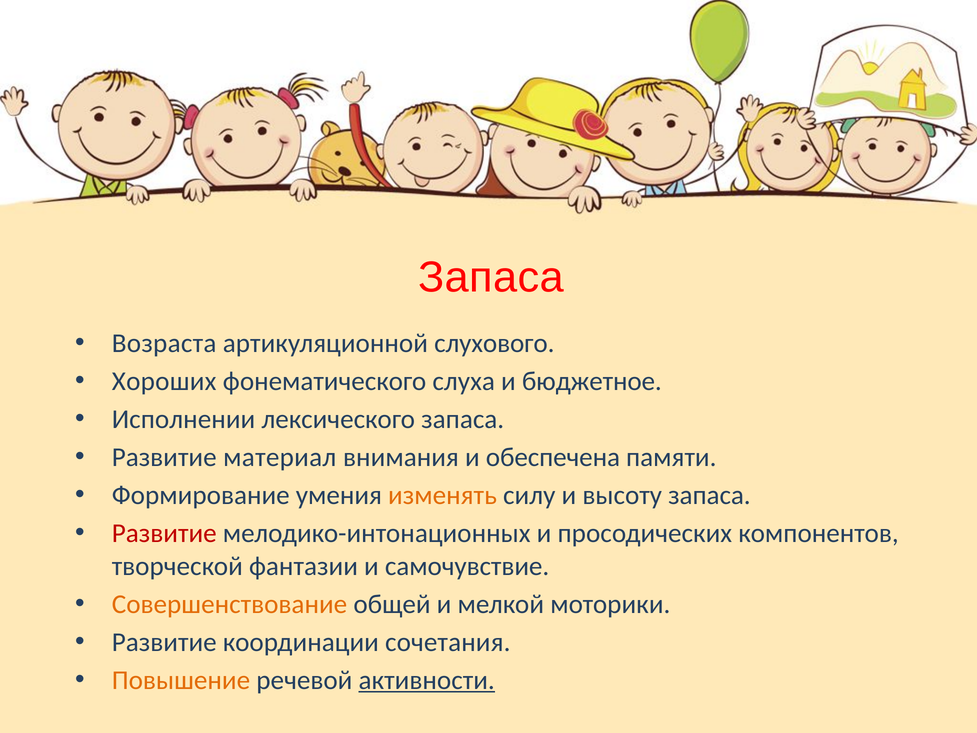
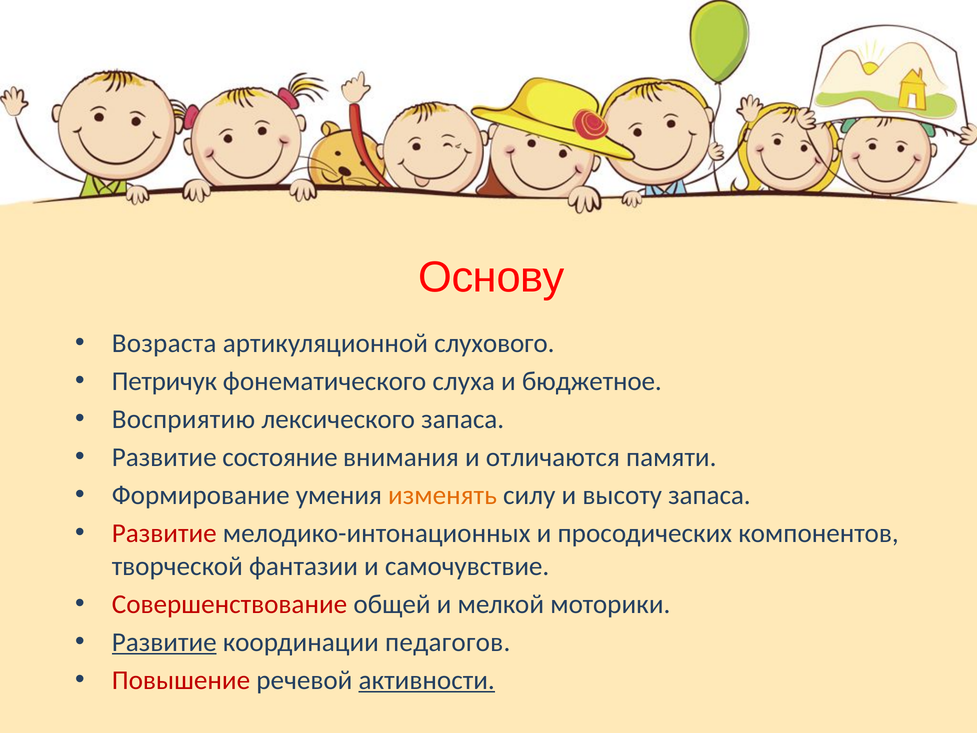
Запаса: Запаса -> Основу (491, 277)
Хороших: Хороших -> Петричук (164, 381)
Исполнении: Исполнении -> Восприятию (183, 419)
материал: материал -> состояние (280, 457)
обеспечена: обеспечена -> отличаются (553, 457)
Совершенствование colour: orange -> red (229, 604)
Развитие underline: none -> present (164, 642)
сочетания: сочетания -> педагогов (448, 642)
Повышение colour: orange -> red (181, 680)
